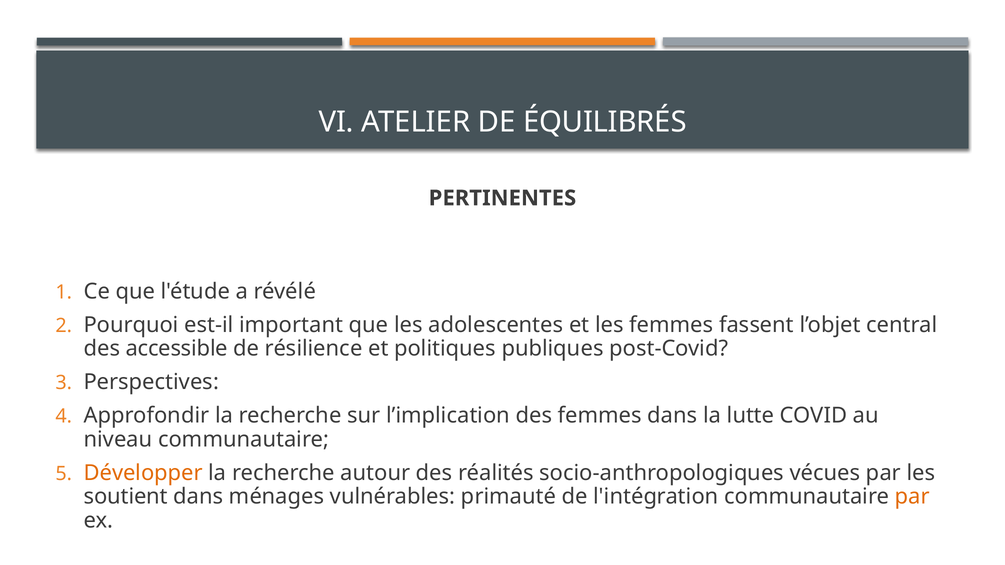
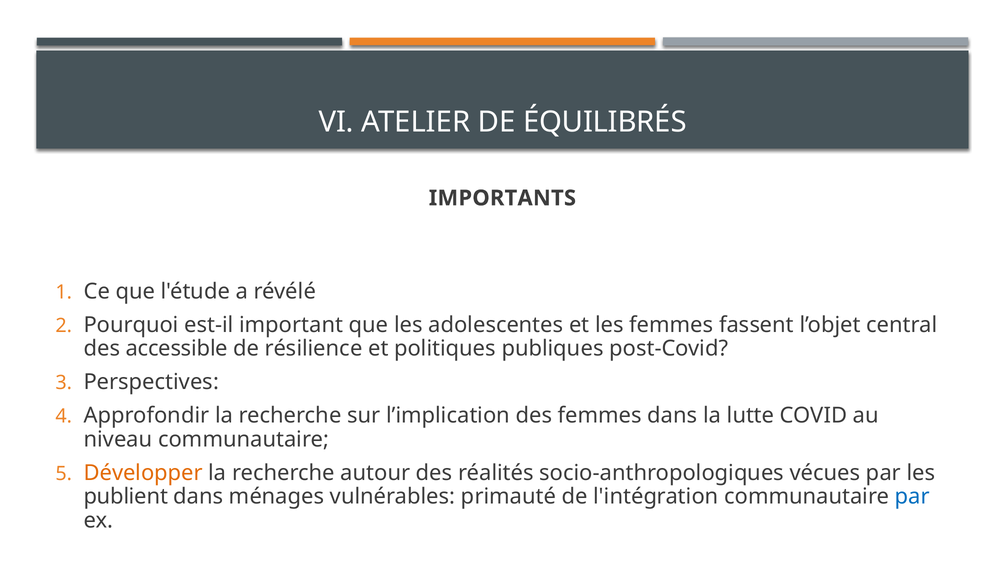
PERTINENTES: PERTINENTES -> IMPORTANTS (502, 198)
soutient: soutient -> publient (126, 497)
par colour: orange -> blue (912, 497)
